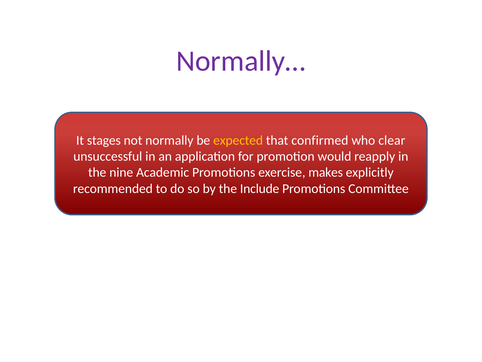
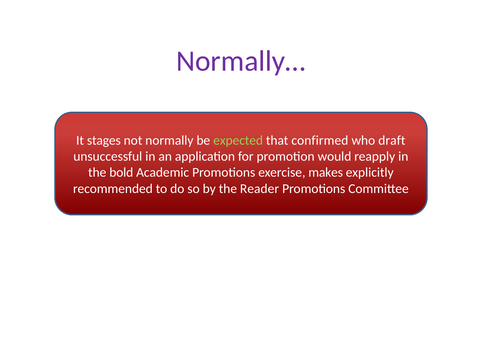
expected colour: yellow -> light green (238, 140)
clear: clear -> draft (392, 140)
nine: nine -> bold (121, 172)
Include: Include -> Reader (260, 188)
